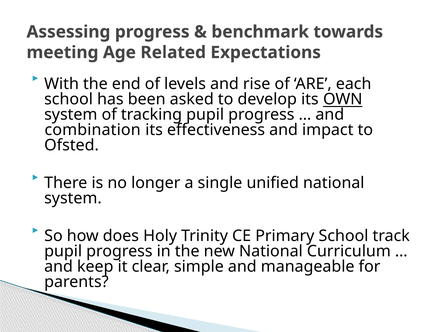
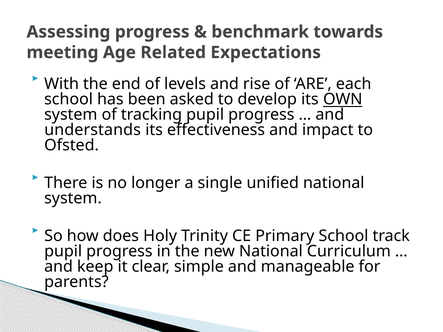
combination: combination -> understands (93, 130)
